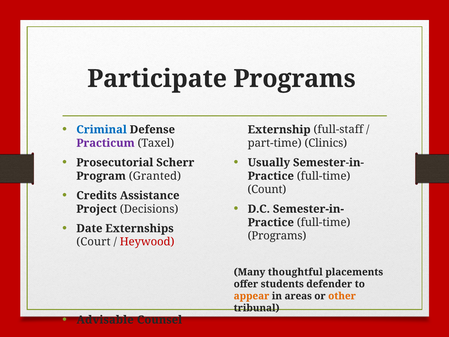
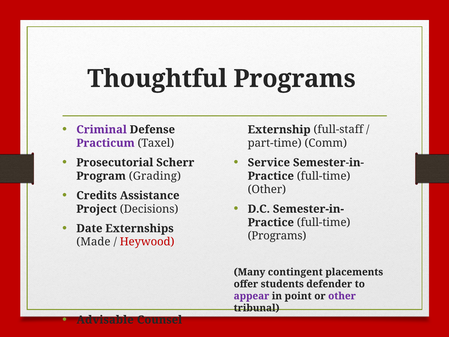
Participate: Participate -> Thoughtful (157, 79)
Criminal colour: blue -> purple (102, 129)
Clinics: Clinics -> Comm (326, 143)
Usually: Usually -> Service (269, 162)
Granted: Granted -> Grading (155, 176)
Count: Count -> Other (267, 189)
Court: Court -> Made (93, 242)
thoughtful: thoughtful -> contingent (295, 272)
appear colour: orange -> purple (252, 296)
areas: areas -> point (298, 296)
other colour: orange -> purple (342, 296)
